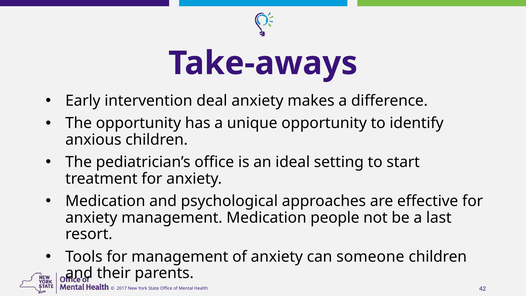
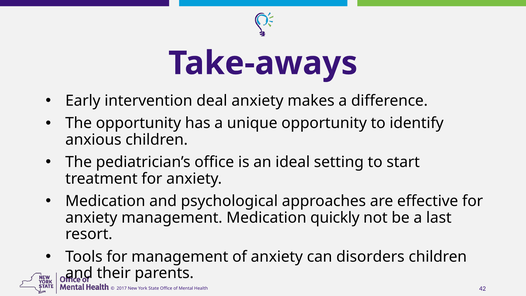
people: people -> quickly (335, 218)
someone: someone -> disorders (370, 257)
